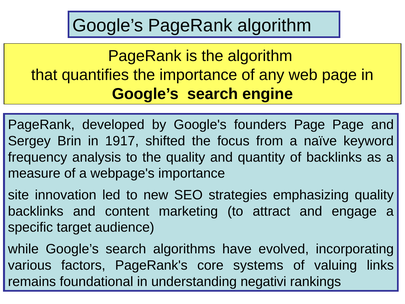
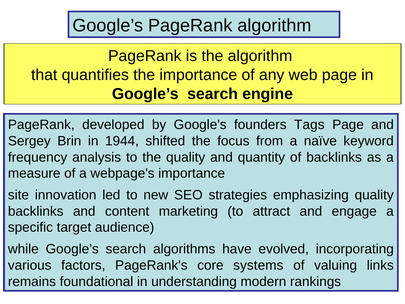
founders Page: Page -> Tags (309, 125)
1917: 1917 -> 1944 (122, 141)
negativi: negativi -> modern (263, 281)
